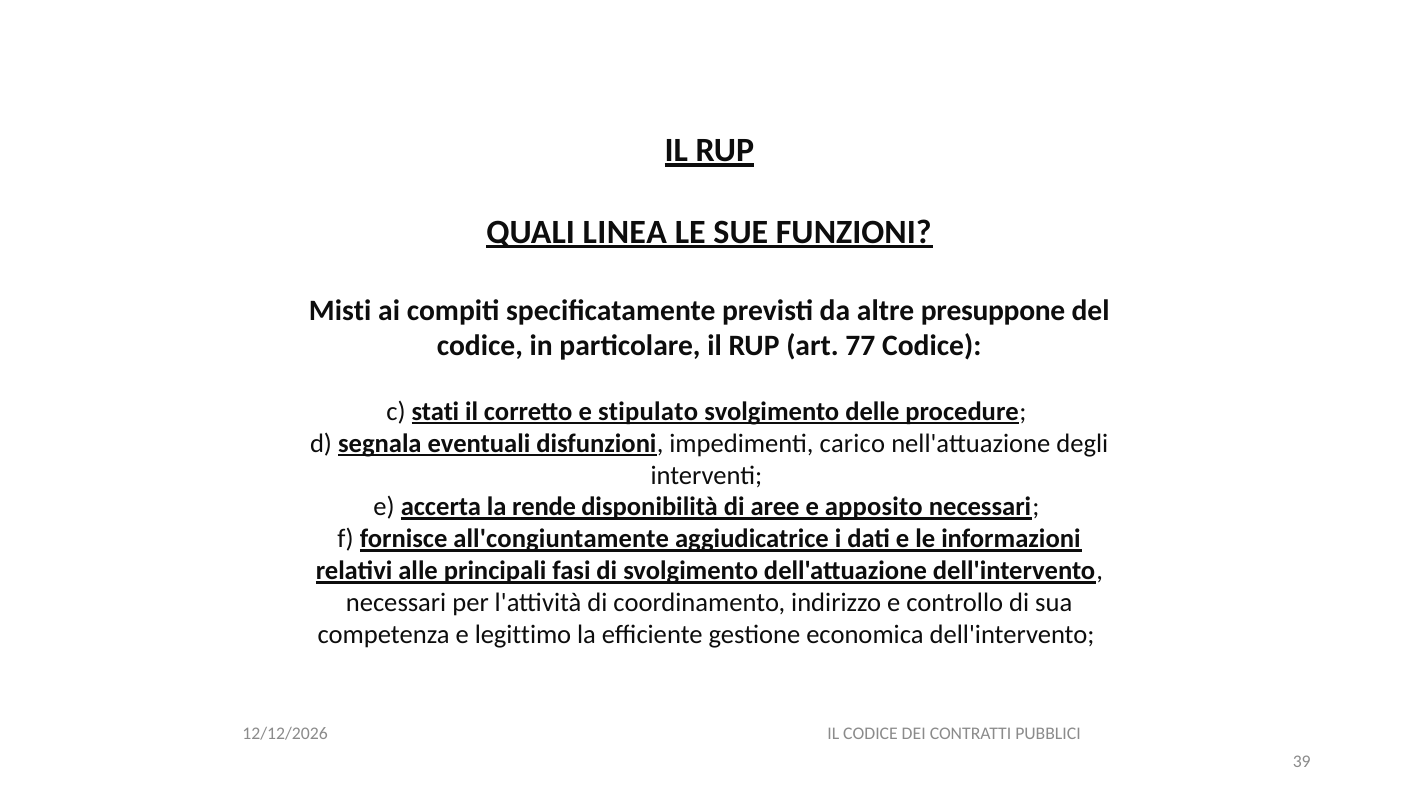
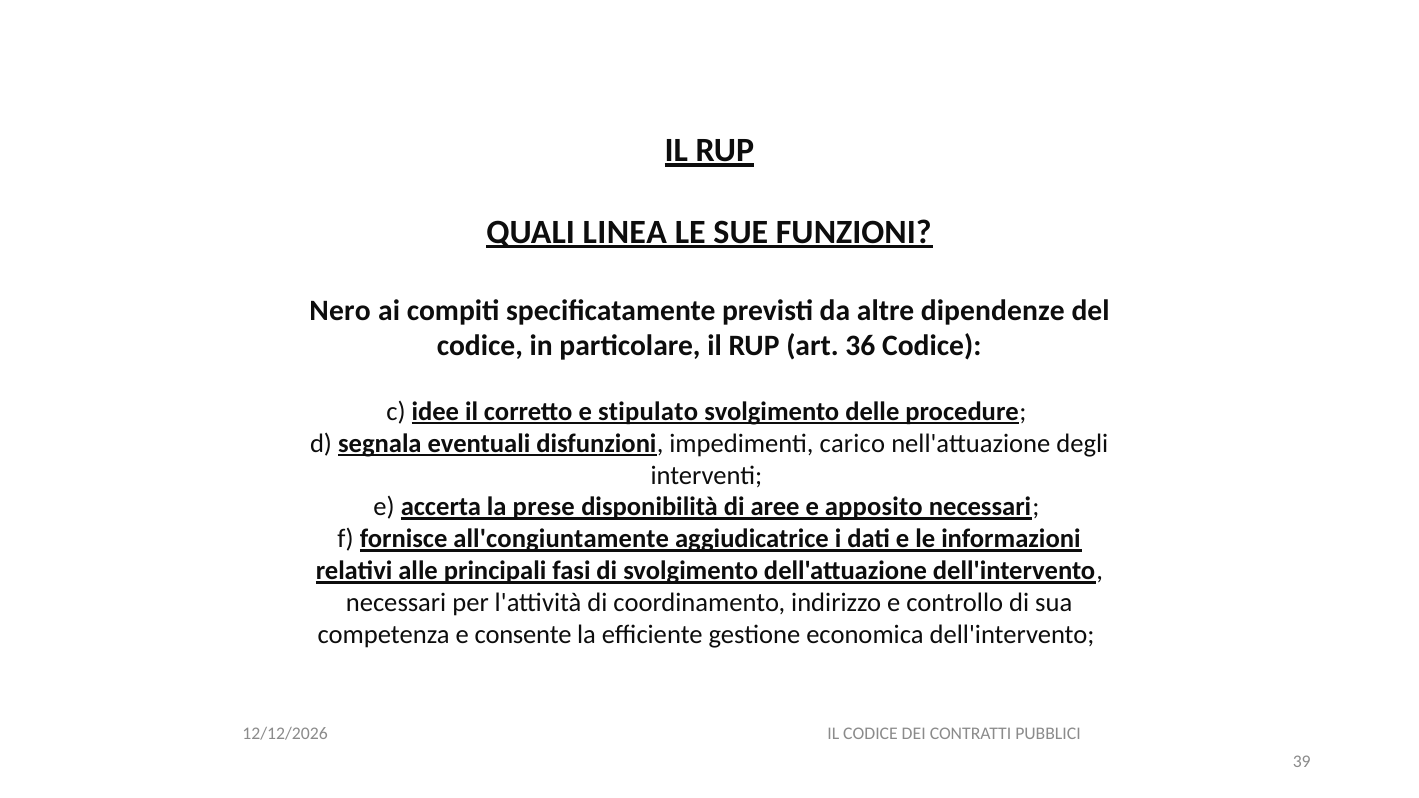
Misti: Misti -> Nero (340, 311)
presuppone: presuppone -> dipendenze (993, 311)
77: 77 -> 36 (860, 346)
stati: stati -> idee (435, 412)
rende: rende -> prese (544, 507)
legittimo: legittimo -> consente (523, 635)
